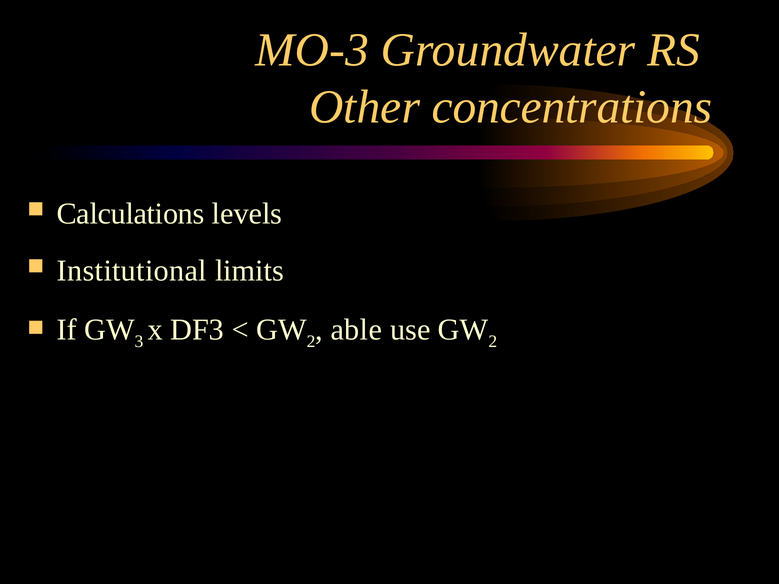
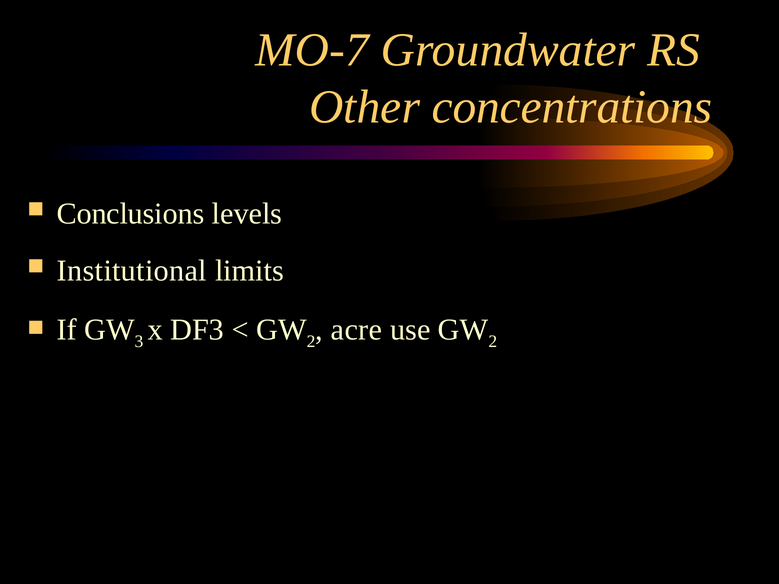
MO-3: MO-3 -> MO-7 (312, 50)
Calculations: Calculations -> Conclusions (130, 214)
able: able -> acre (356, 330)
